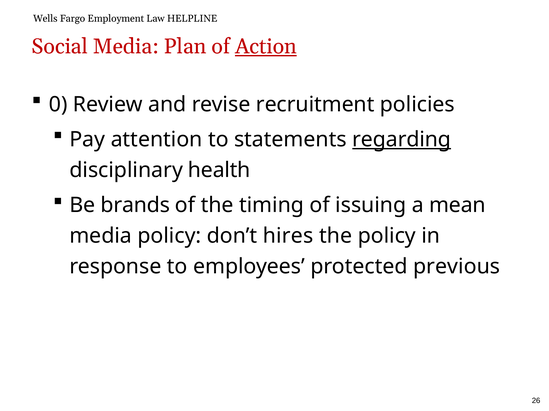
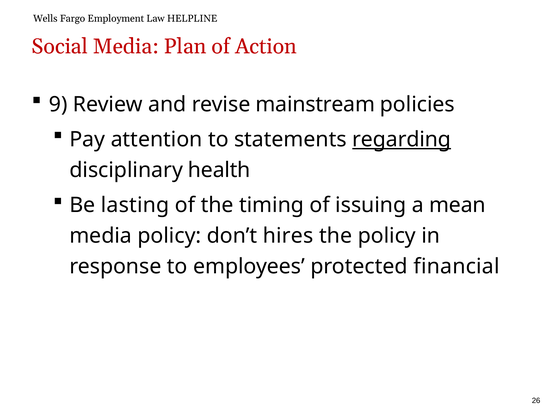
Action underline: present -> none (266, 47)
0: 0 -> 9 (58, 105)
recruitment: recruitment -> mainstream (315, 105)
brands: brands -> lasting (135, 206)
previous: previous -> financial (457, 267)
